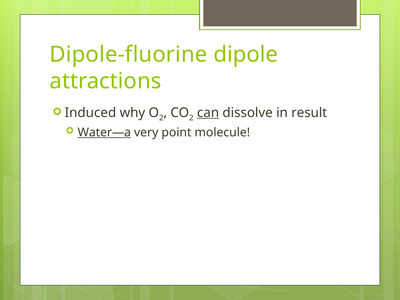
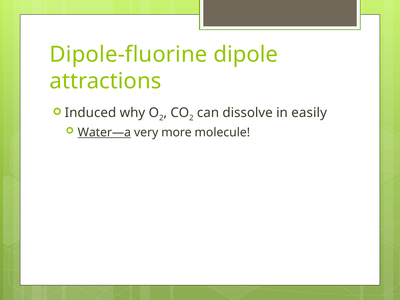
can underline: present -> none (208, 113)
result: result -> easily (309, 113)
point: point -> more (177, 133)
